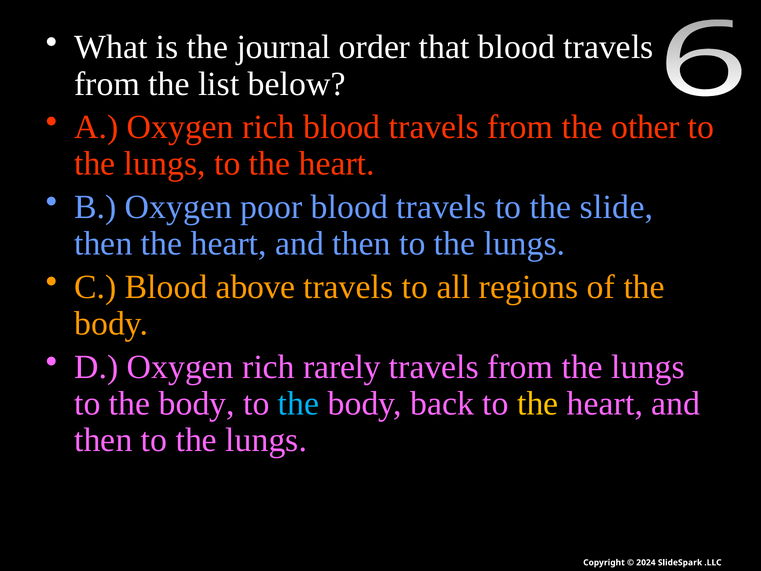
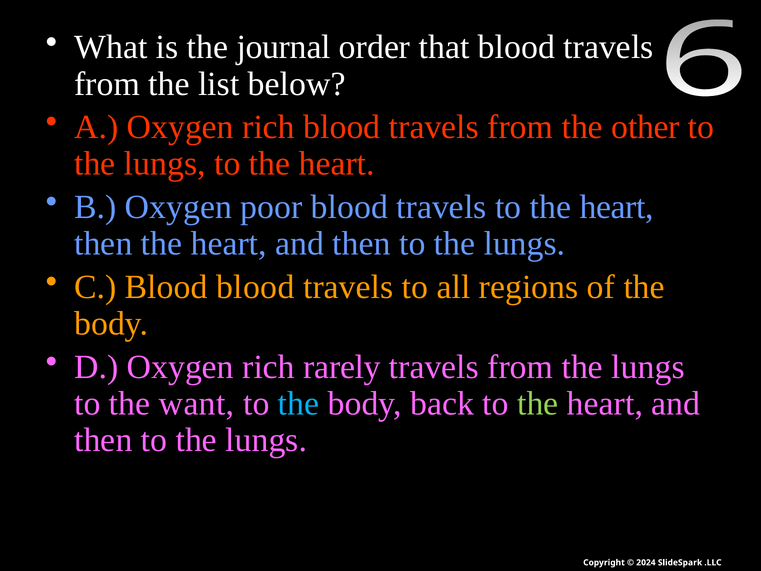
travels to the slide: slide -> heart (617, 207)
Blood above: above -> blood (255, 287)
body: body -> want (197, 403)
the colour: yellow -> light green (538, 403)
